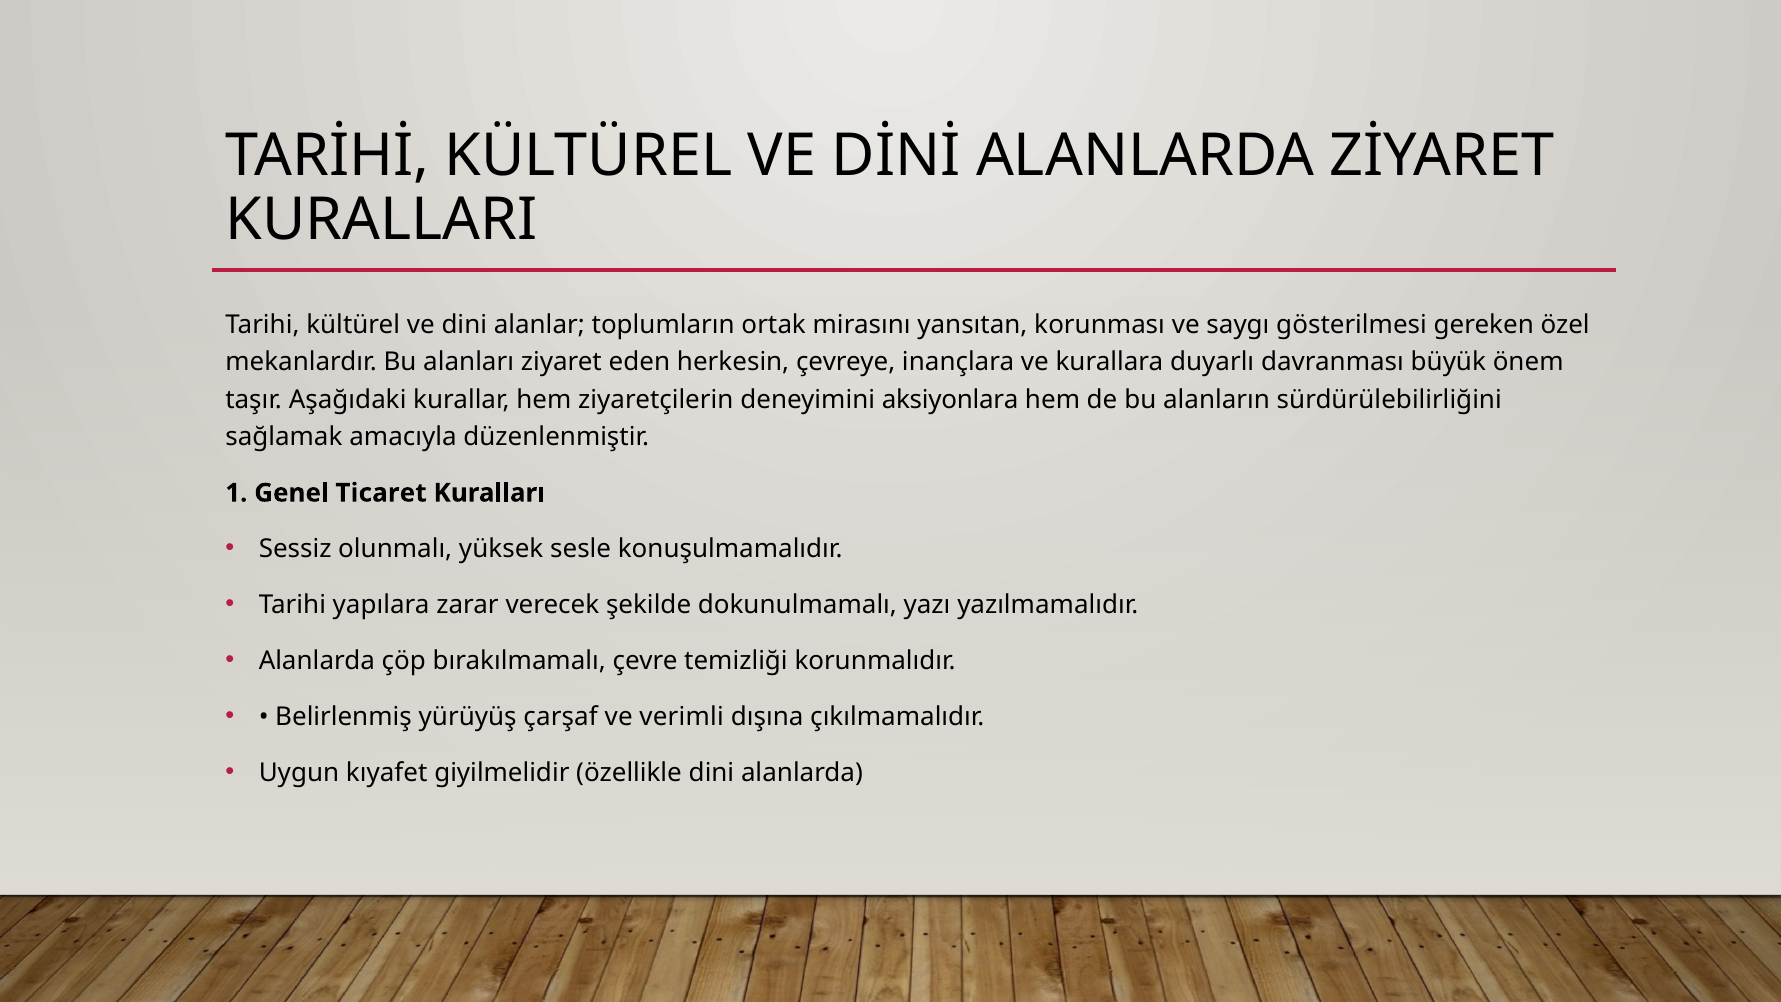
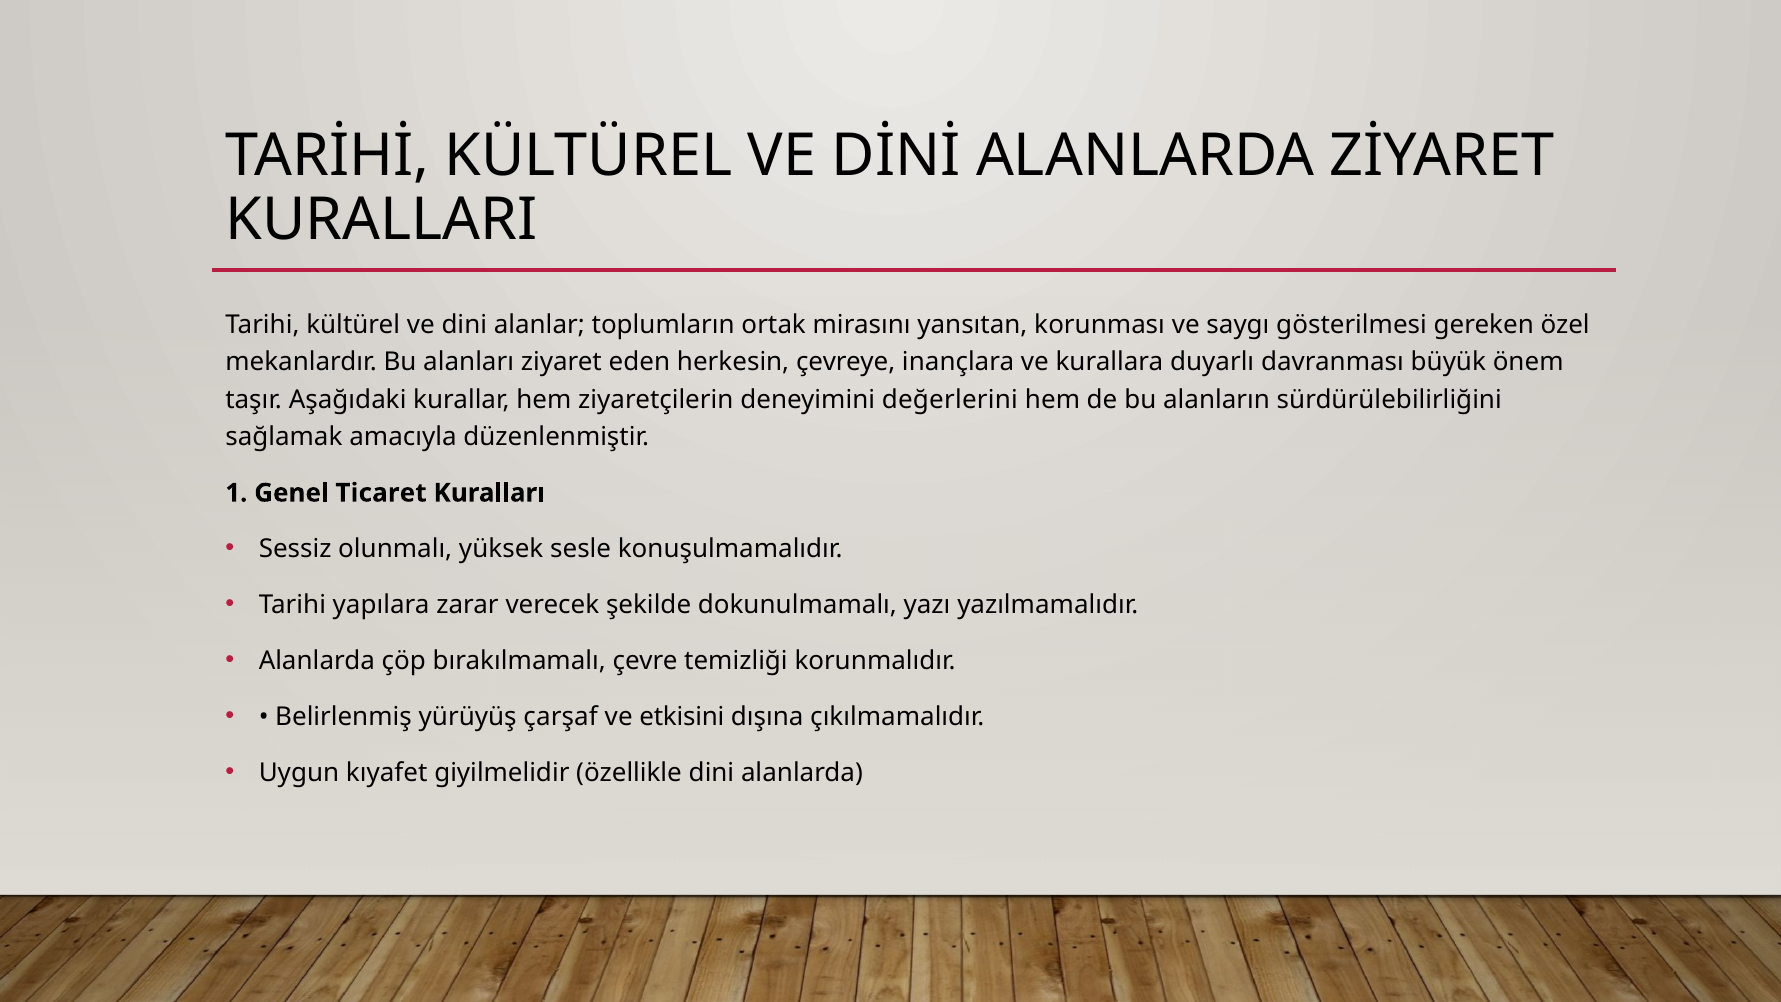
aksiyonlara: aksiyonlara -> değerlerini (950, 400)
verimli: verimli -> etkisini (682, 717)
